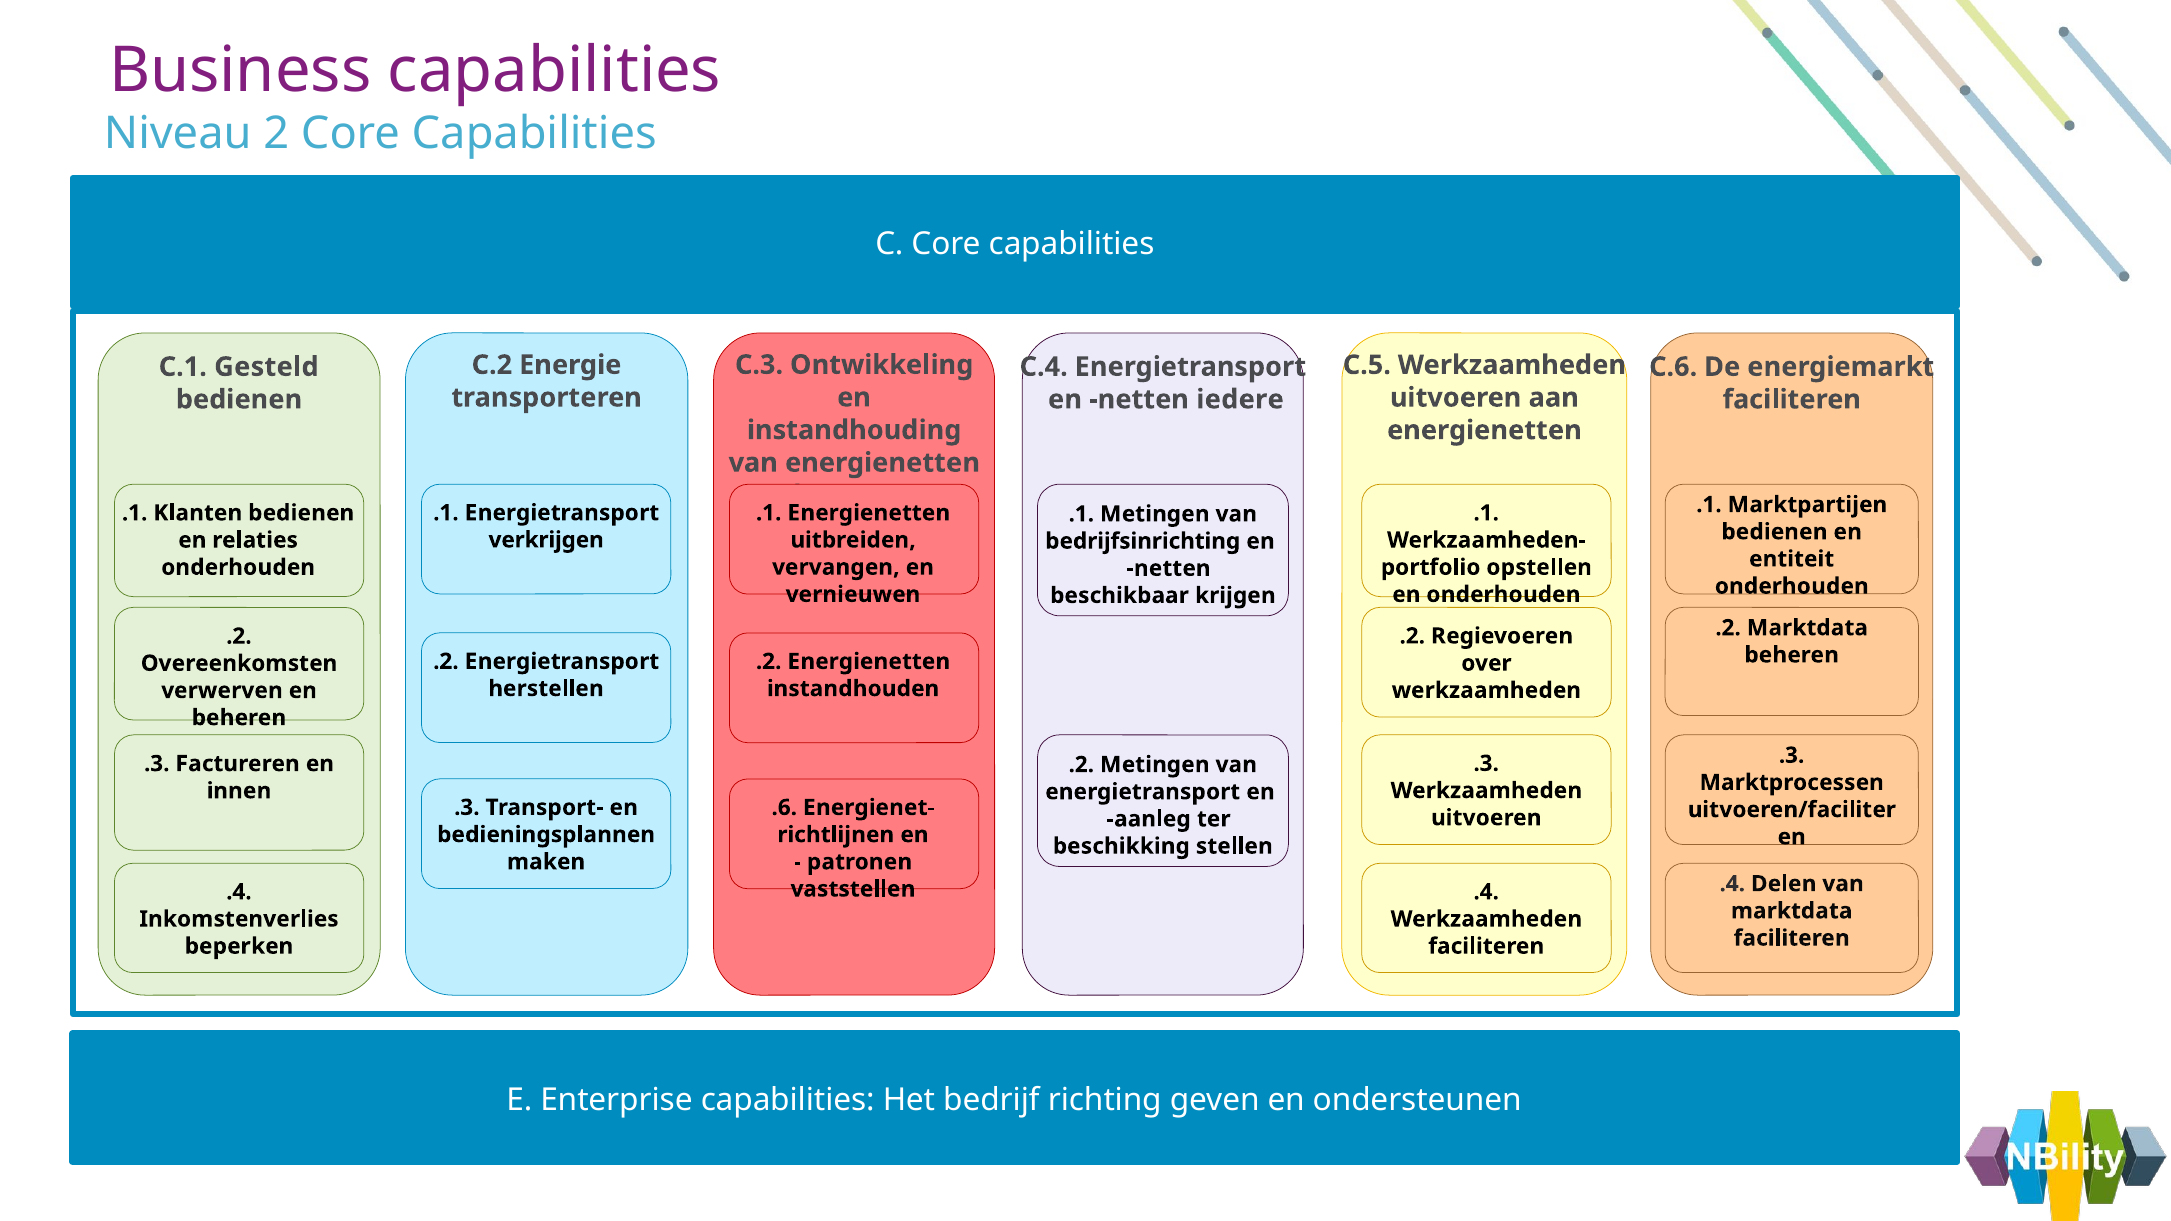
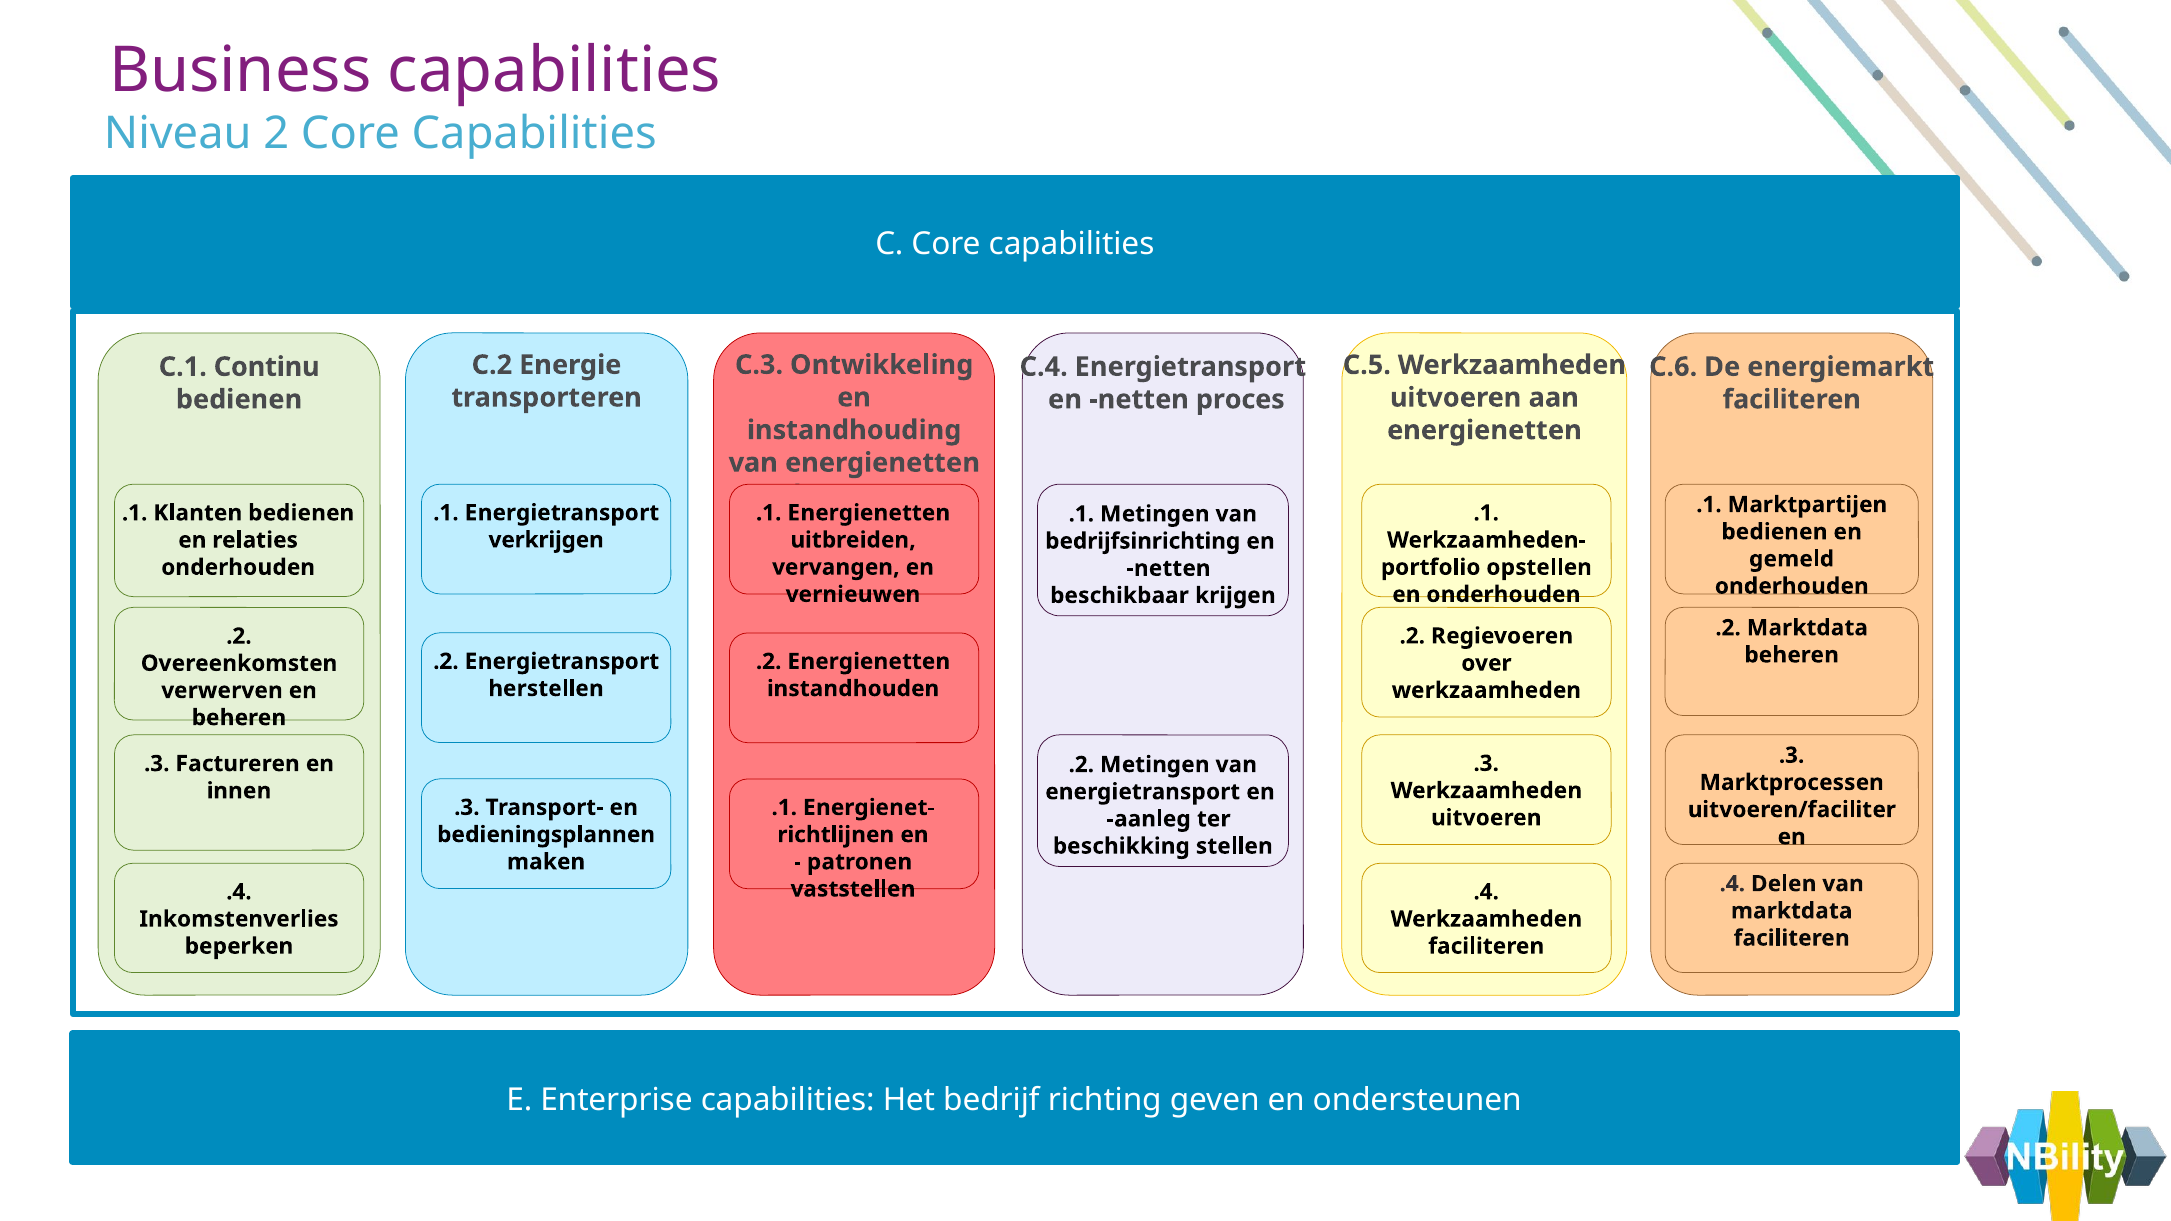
Gesteld: Gesteld -> Continu (267, 367)
iedere: iedere -> proces (1240, 400)
entiteit: entiteit -> gemeld (1792, 559)
.6: .6 -> .1 (784, 808)
